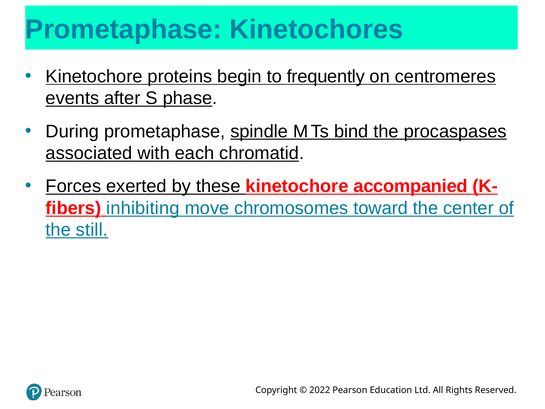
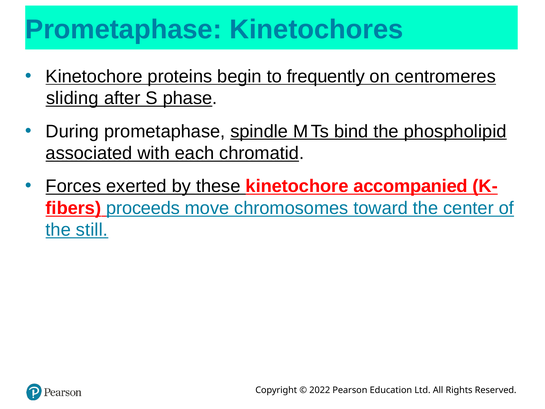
events: events -> sliding (72, 98)
procaspases: procaspases -> phospholipid (455, 131)
inhibiting: inhibiting -> proceeds (143, 208)
